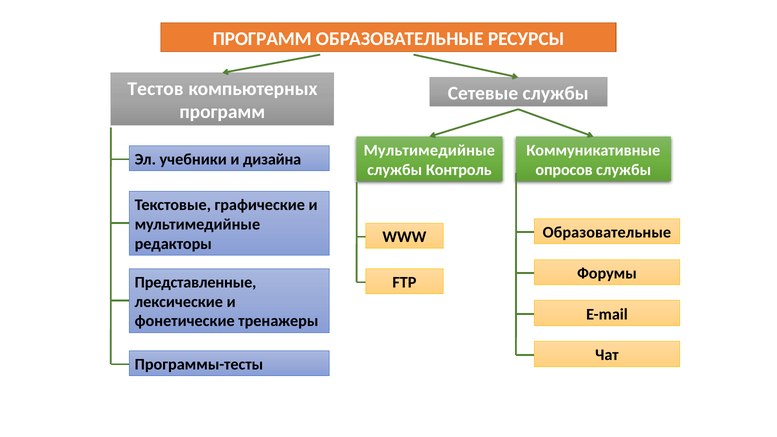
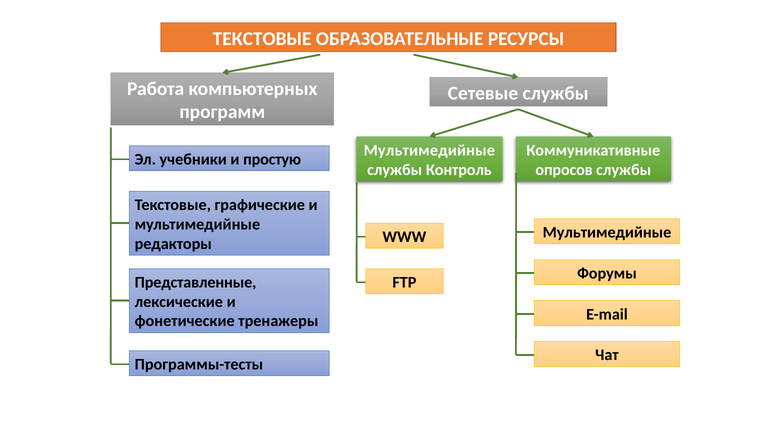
ПРОГРАММ: ПРОГРАММ -> ТЕКСТОВЫЕ (262, 39)
Тестов: Тестов -> Работа (156, 89)
дизайна: дизайна -> простую (272, 159)
Образовательные: Образовательные -> Мультимедийные (607, 232)
